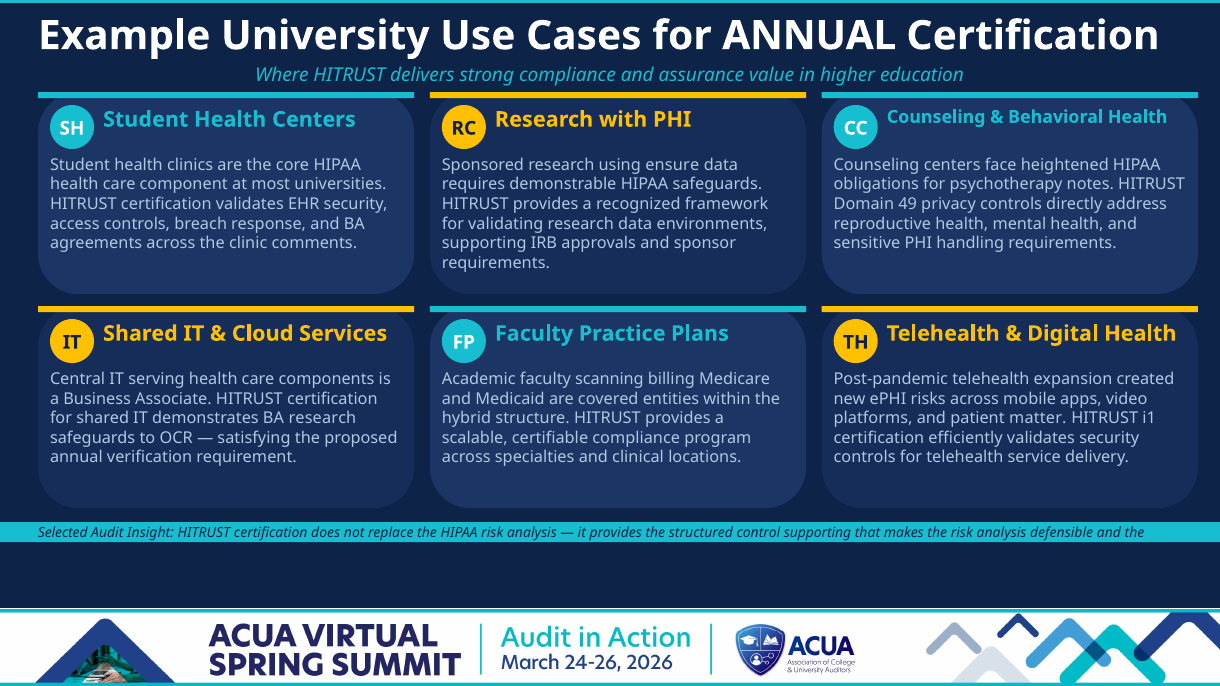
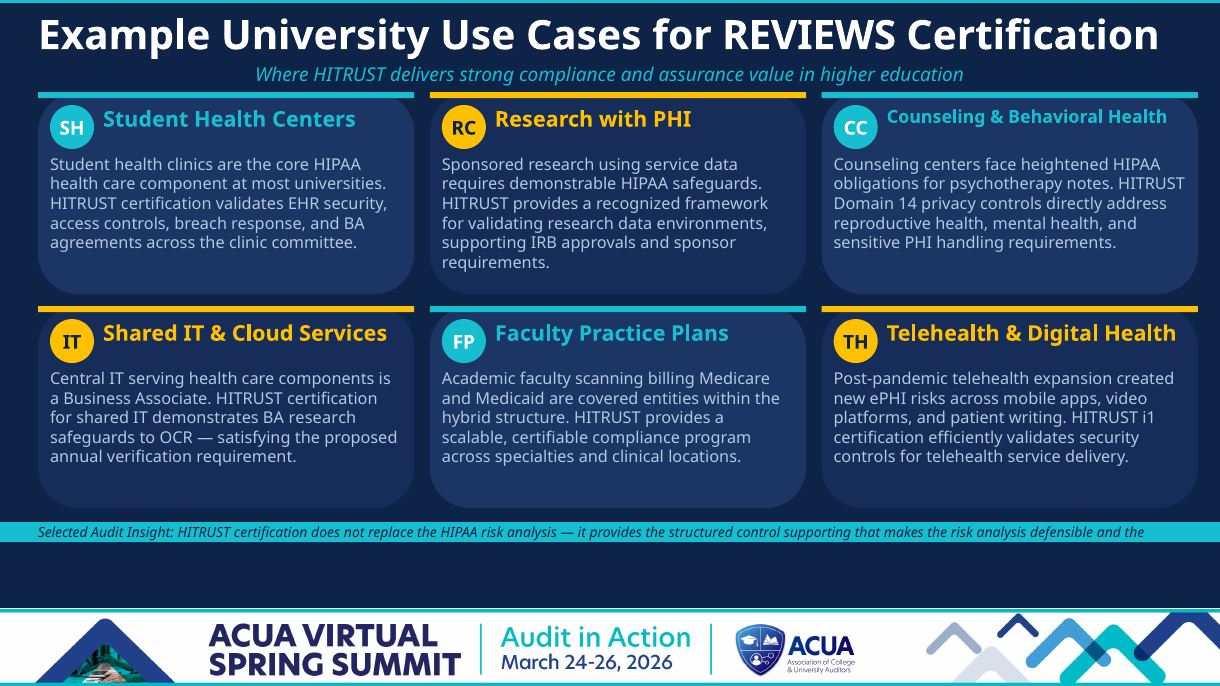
for ANNUAL: ANNUAL -> REVIEWS (809, 36)
using ensure: ensure -> service (672, 165)
49: 49 -> 14 (908, 204)
comments: comments -> committee (314, 243)
matter: matter -> writing (1038, 418)
